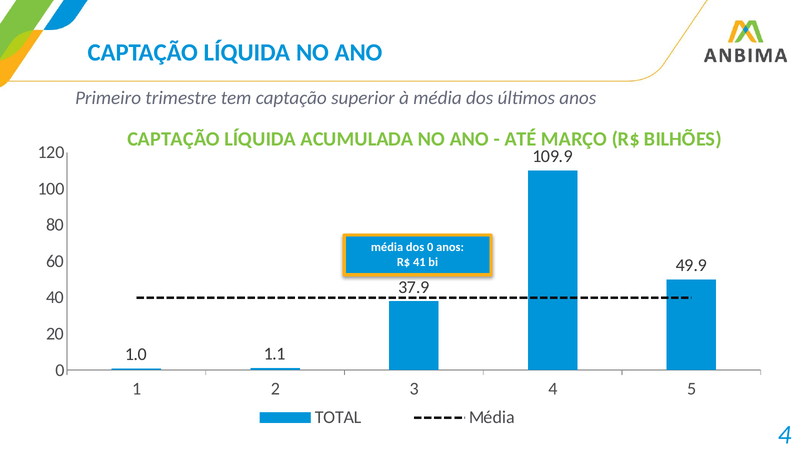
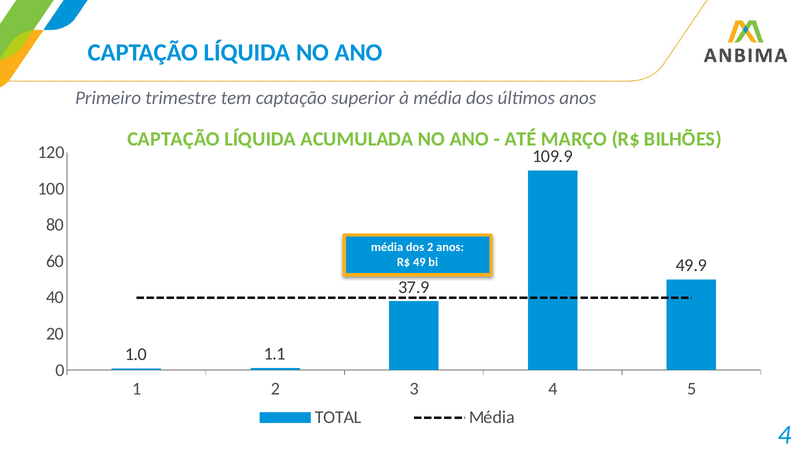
dos 0: 0 -> 2 (430, 247)
41: 41 -> 49 (419, 262)
